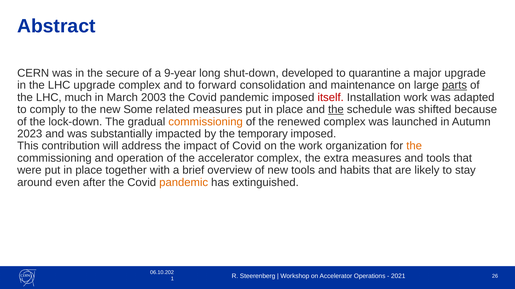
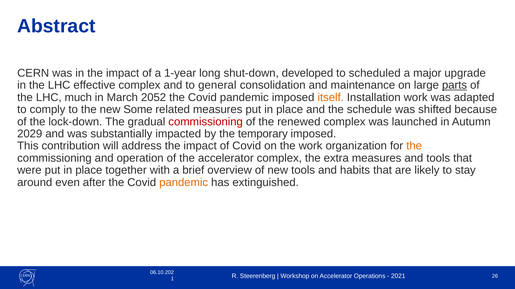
in the secure: secure -> impact (123, 73)
9-year: 9-year -> 1-year (180, 73)
quarantine: quarantine -> scheduled (375, 73)
LHC upgrade: upgrade -> effective (94, 85)
forward: forward -> general (217, 85)
2003: 2003 -> 2052 (154, 98)
itself colour: red -> orange (331, 98)
the underline: present -> none (336, 110)
commissioning colour: orange -> red (206, 122)
2023: 2023 -> 2029 (30, 134)
